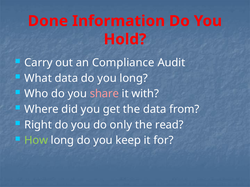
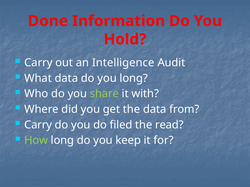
Compliance: Compliance -> Intelligence (123, 63)
share colour: pink -> light green (104, 94)
Right: Right -> Carry (38, 125)
only: only -> filed (121, 125)
